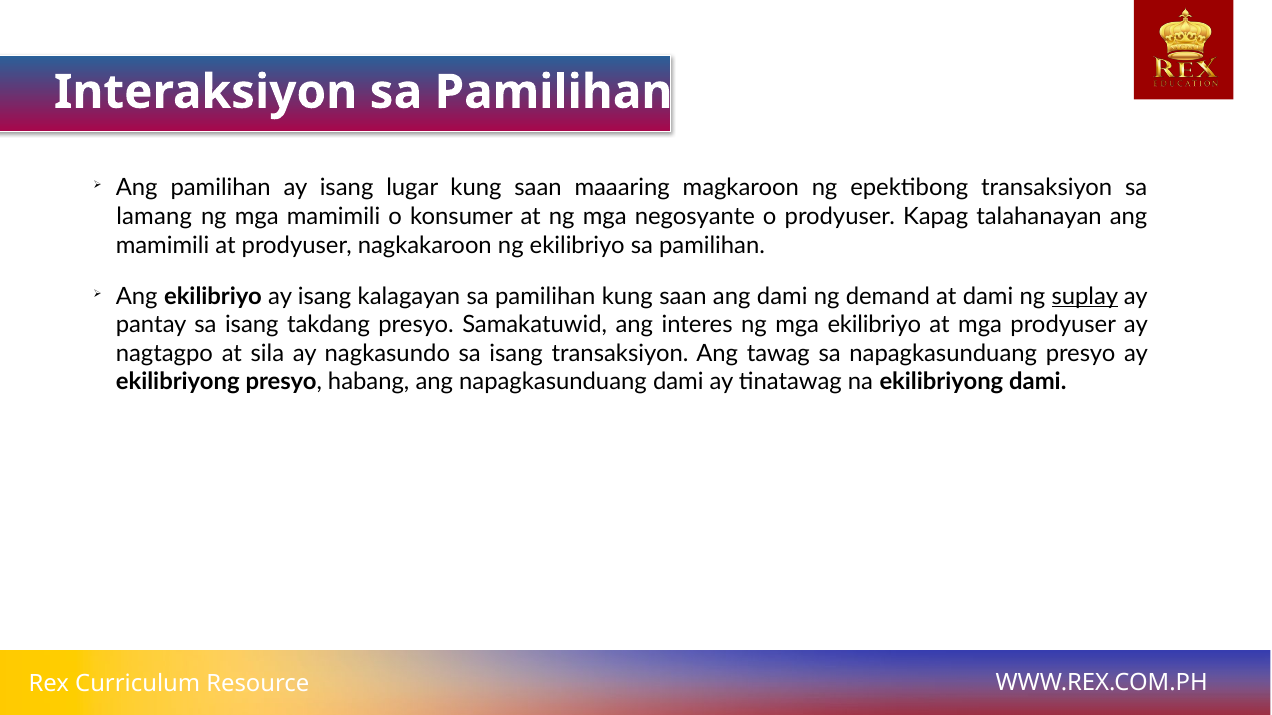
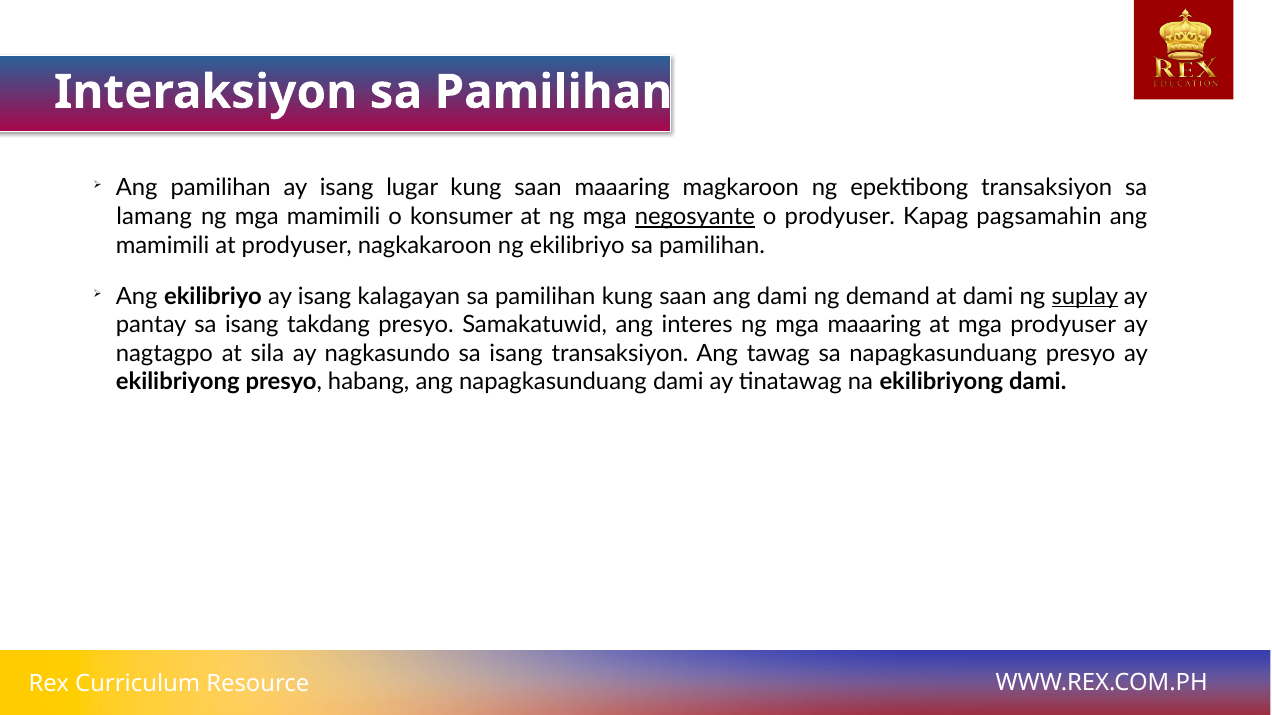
negosyante underline: none -> present (695, 217)
talahanayan: talahanayan -> pagsamahin (1039, 217)
mga ekilibriyo: ekilibriyo -> maaaring (874, 325)
